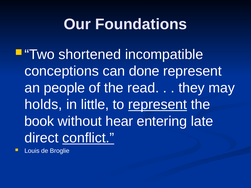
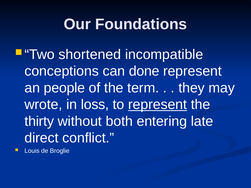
read: read -> term (143, 88)
holds: holds -> wrote (43, 105)
little: little -> loss (95, 105)
book: book -> thirty (39, 121)
hear: hear -> both (119, 121)
conflict underline: present -> none (88, 138)
